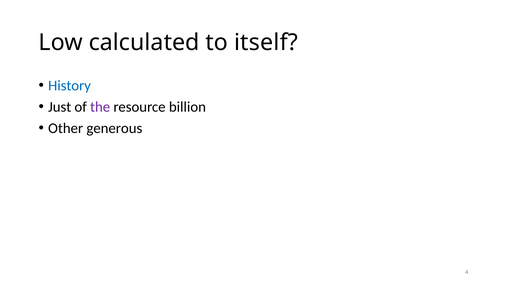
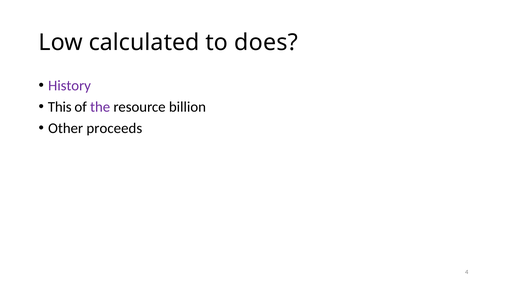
itself: itself -> does (266, 43)
History colour: blue -> purple (70, 86)
Just: Just -> This (60, 107)
generous: generous -> proceeds (114, 128)
